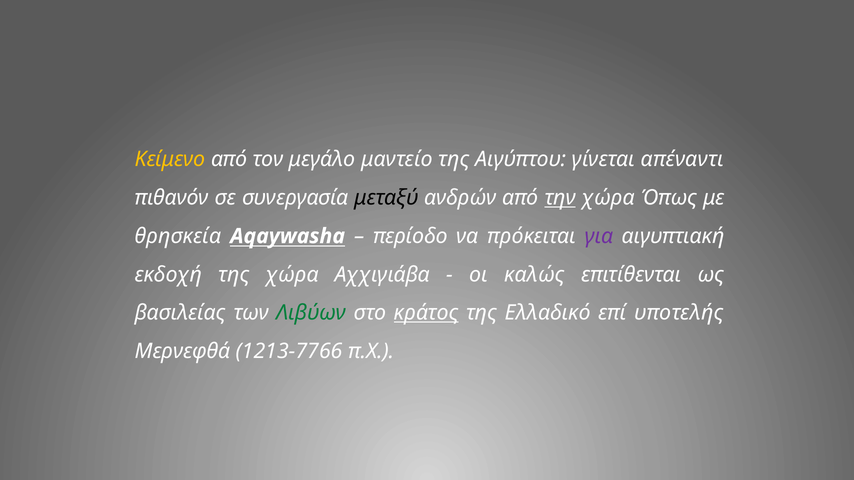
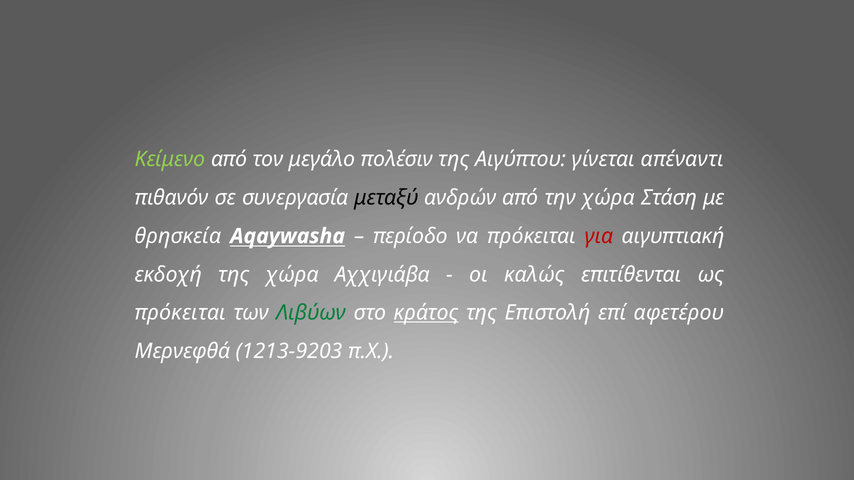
Κείμενο colour: yellow -> light green (170, 159)
μαντείο: μαντείο -> πολέσιν (397, 159)
την underline: present -> none (560, 198)
Όπως: Όπως -> Στάση (669, 198)
για colour: purple -> red (599, 236)
βασιλείας: βασιλείας -> πρόκειται (180, 313)
Ελλαδικό: Ελλαδικό -> Επιστολή (548, 313)
υποτελής: υποτελής -> αφετέρου (679, 313)
1213-7766: 1213-7766 -> 1213-9203 (289, 352)
